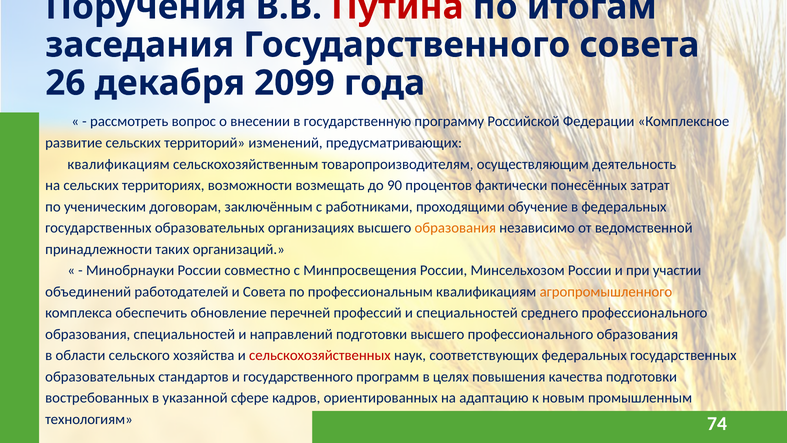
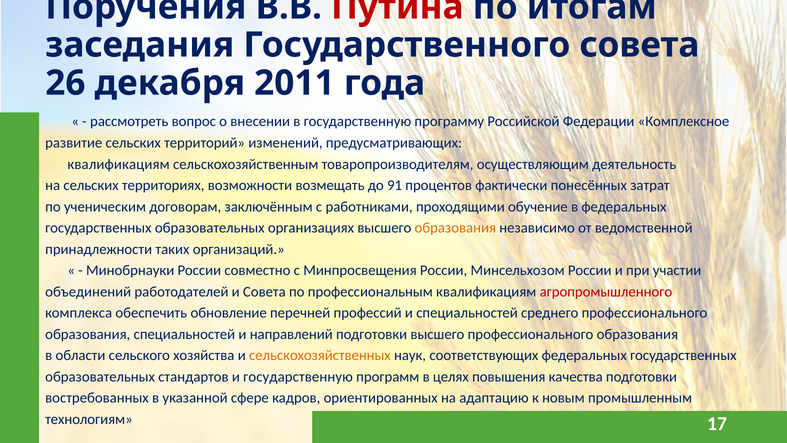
2099: 2099 -> 2011 (294, 83)
90: 90 -> 91 (395, 185)
агропромышленного colour: orange -> red (606, 292)
сельскохозяйственных colour: red -> orange (320, 355)
и государственного: государственного -> государственную (298, 376)
74: 74 -> 17 (717, 423)
